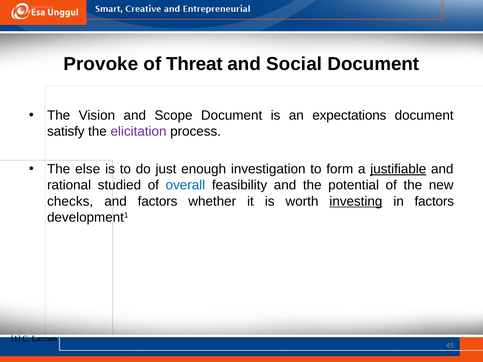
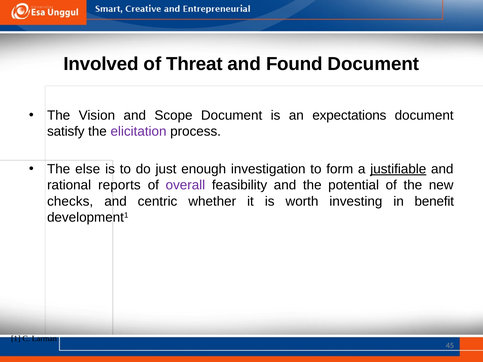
Provoke: Provoke -> Involved (101, 64)
Social: Social -> Found (294, 64)
studied: studied -> reports (119, 185)
overall colour: blue -> purple (185, 185)
and factors: factors -> centric (158, 201)
investing underline: present -> none (356, 201)
in factors: factors -> benefit (434, 201)
